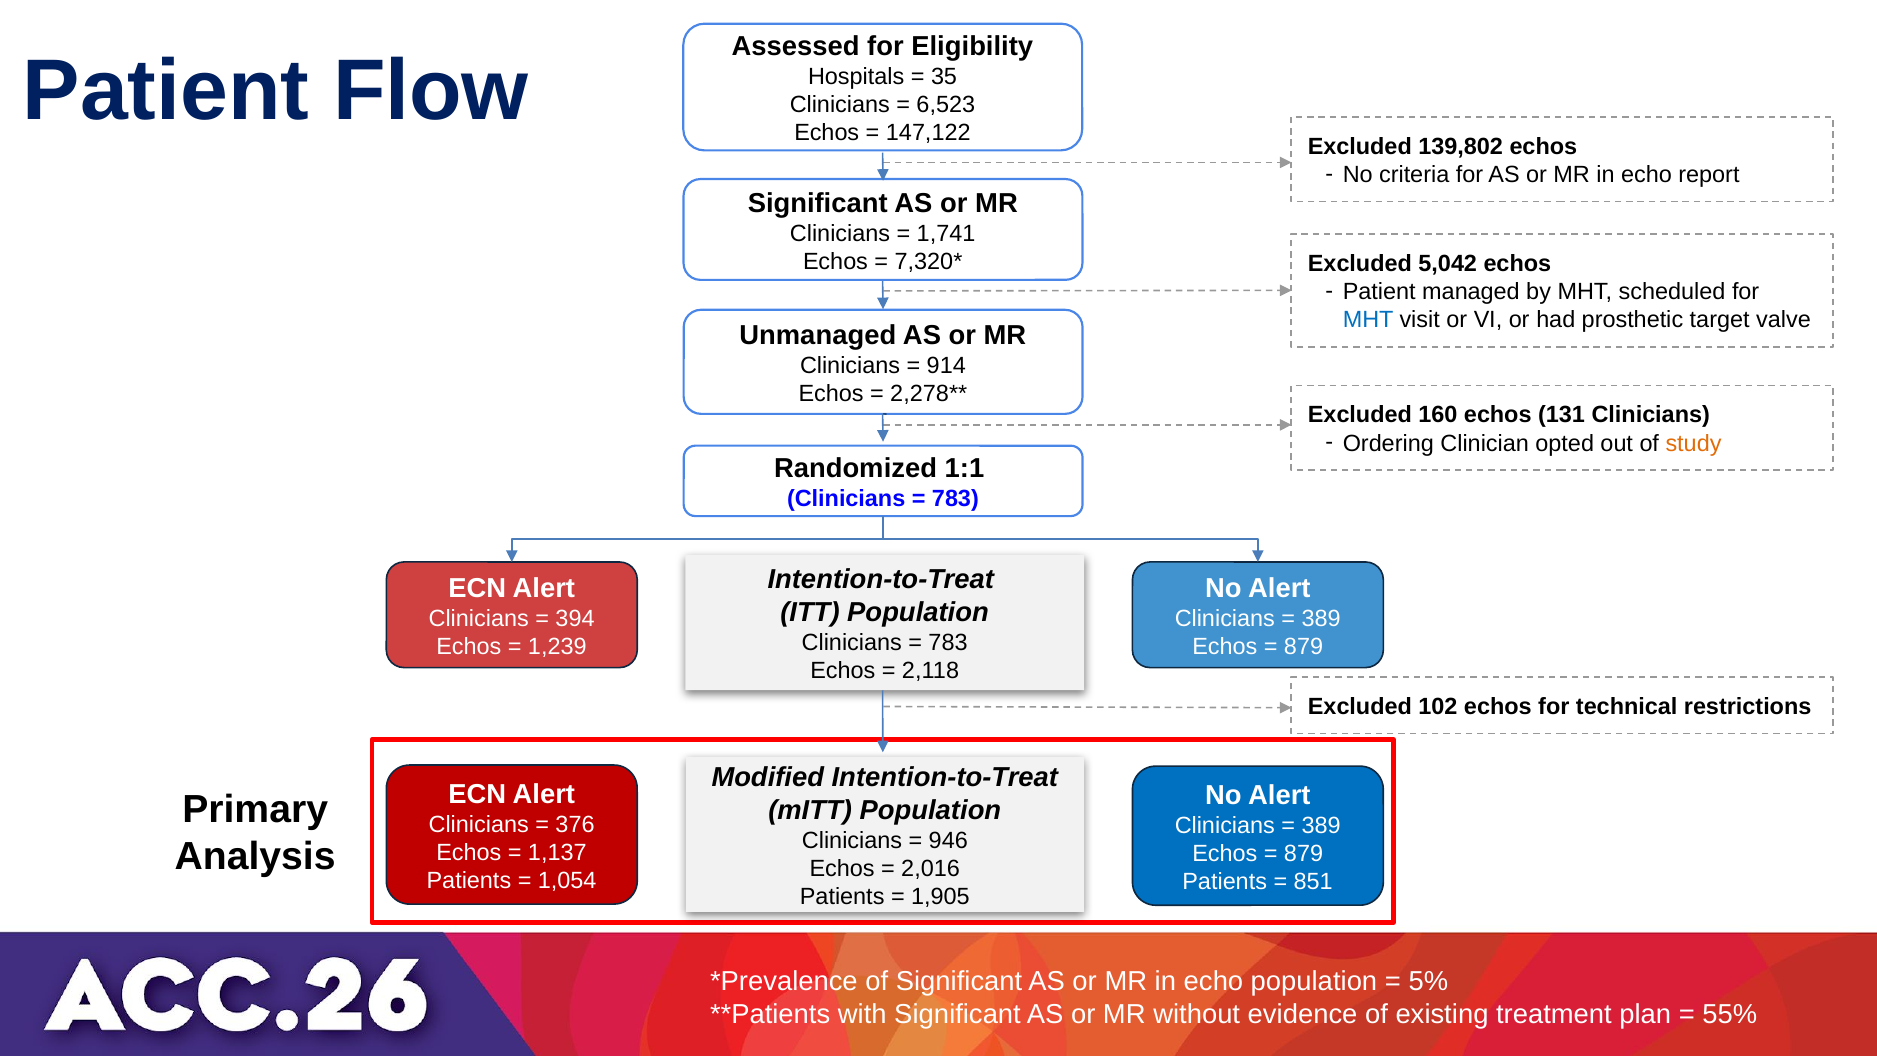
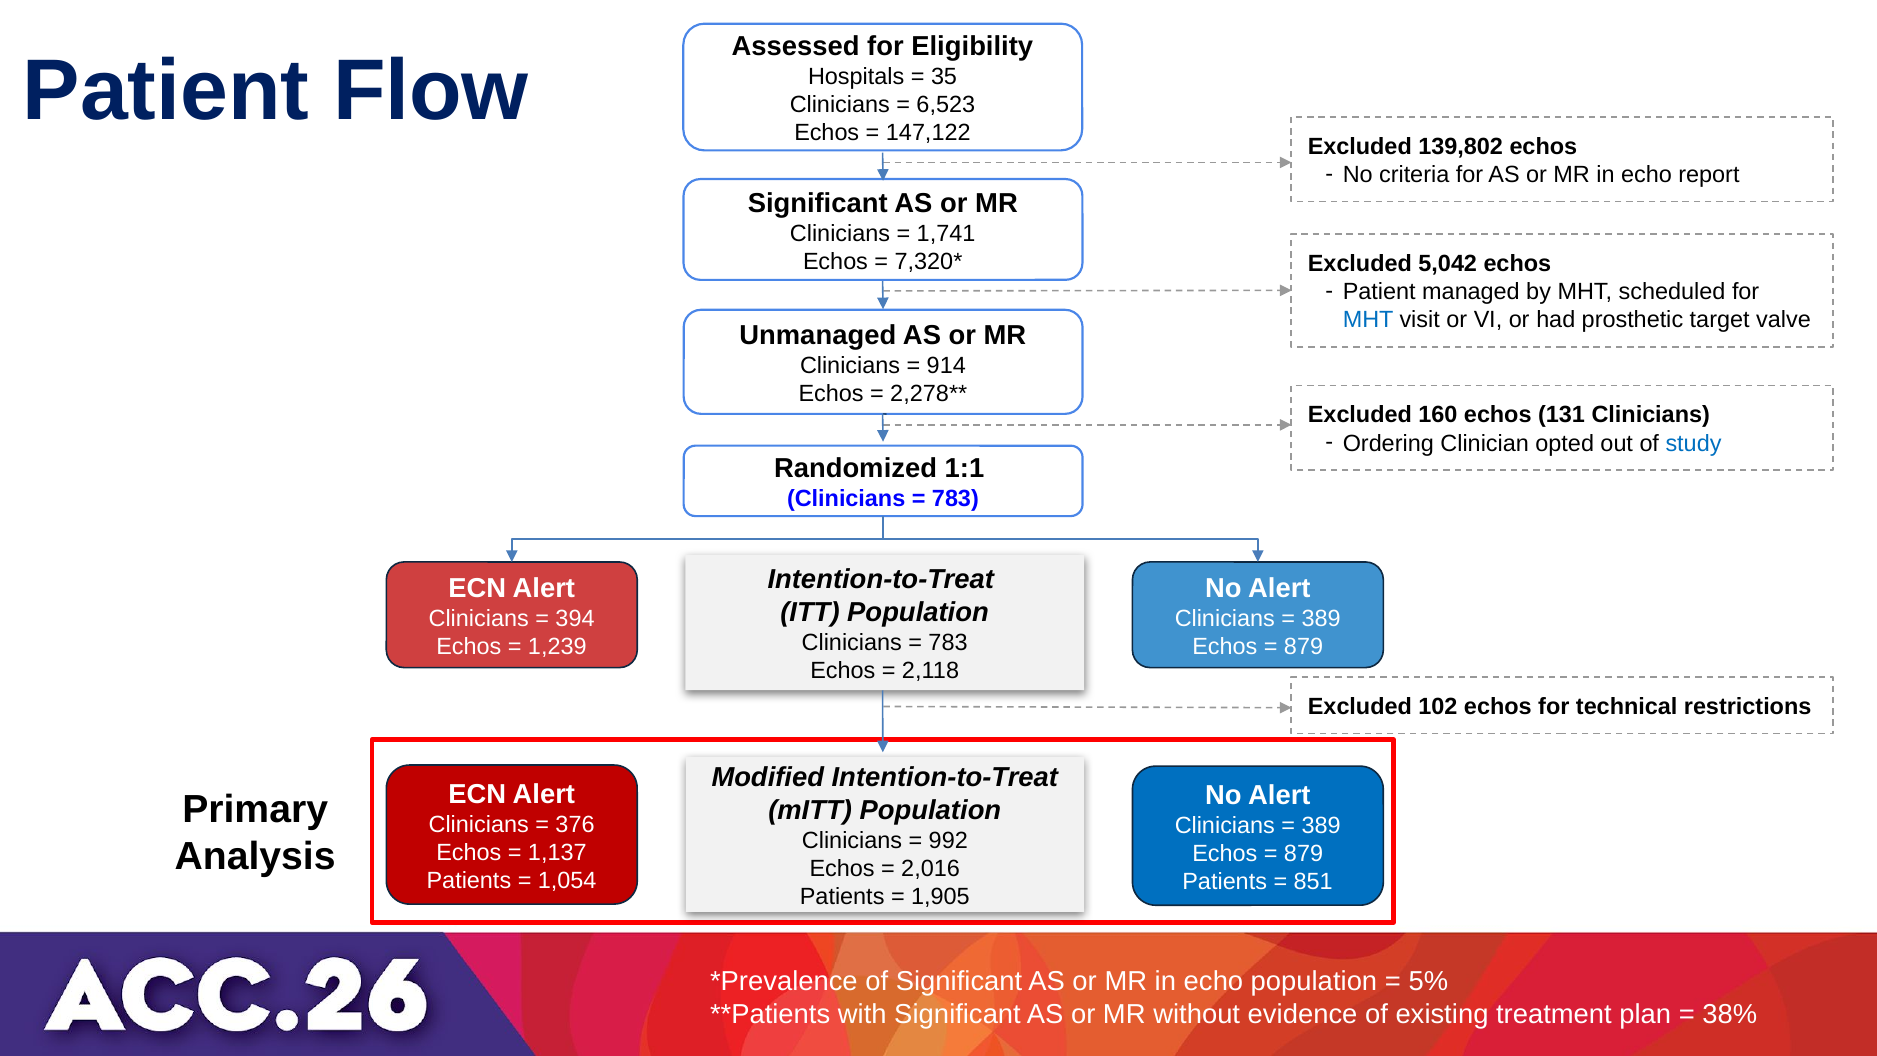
study colour: orange -> blue (1694, 443)
946: 946 -> 992 (948, 841)
55%: 55% -> 38% (1730, 1014)
